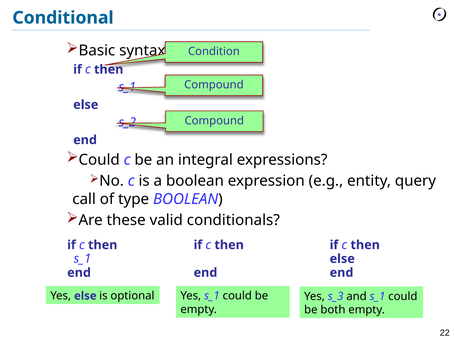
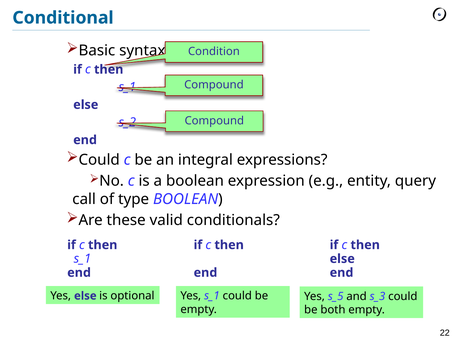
s_3: s_3 -> s_5 (336, 297)
and s_1: s_1 -> s_3 (378, 297)
